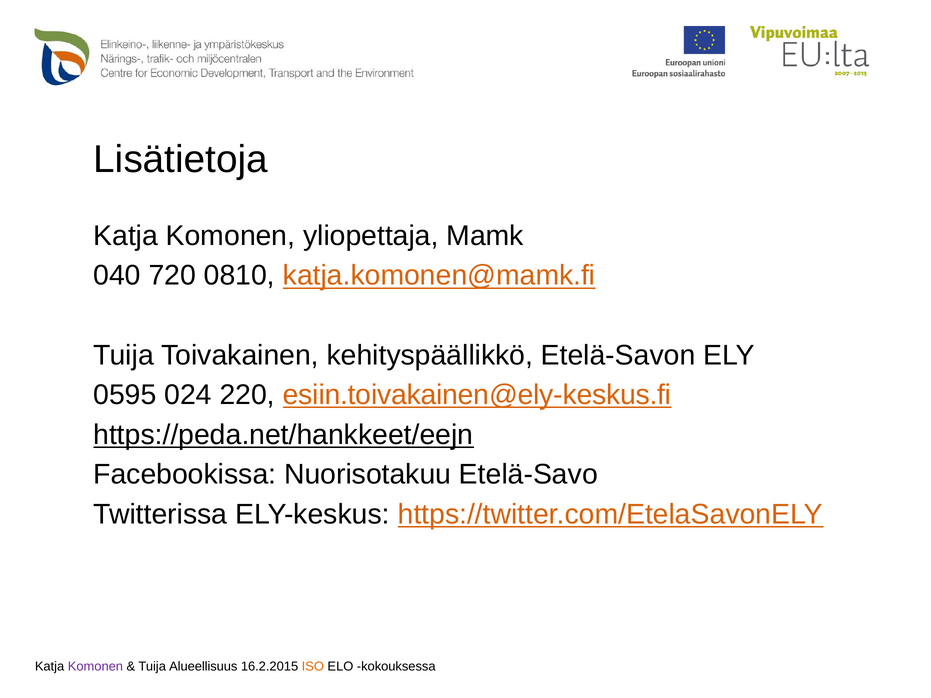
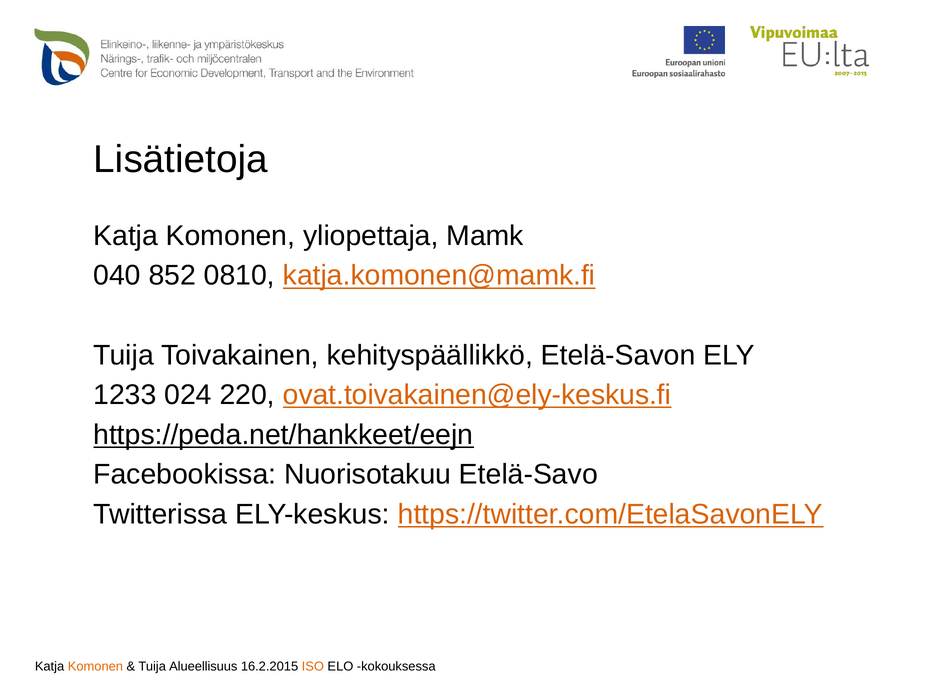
720: 720 -> 852 (172, 276)
0595: 0595 -> 1233 (125, 395)
esiin.toivakainen@ely-keskus.fi: esiin.toivakainen@ely-keskus.fi -> ovat.toivakainen@ely-keskus.fi (477, 395)
Komonen colour: purple -> orange (95, 667)
